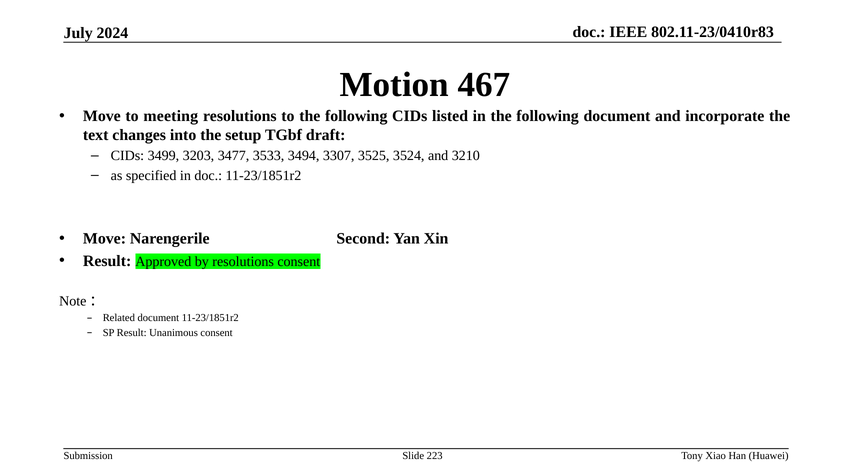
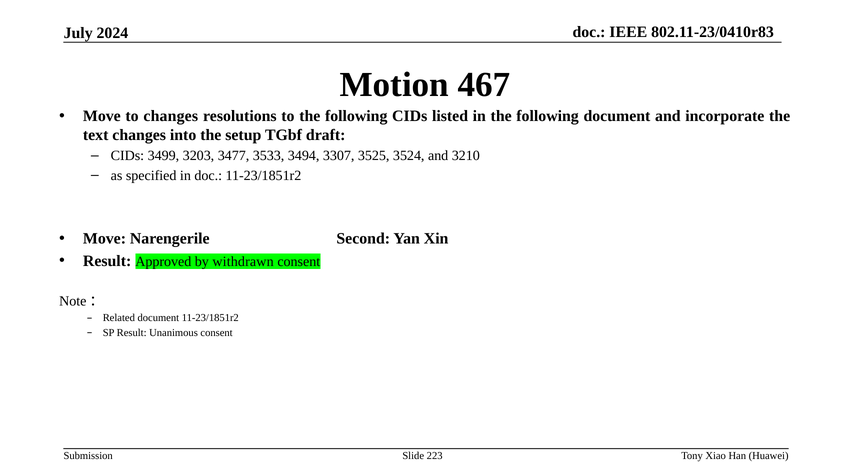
to meeting: meeting -> changes (171, 116)
by resolutions: resolutions -> withdrawn (243, 262)
